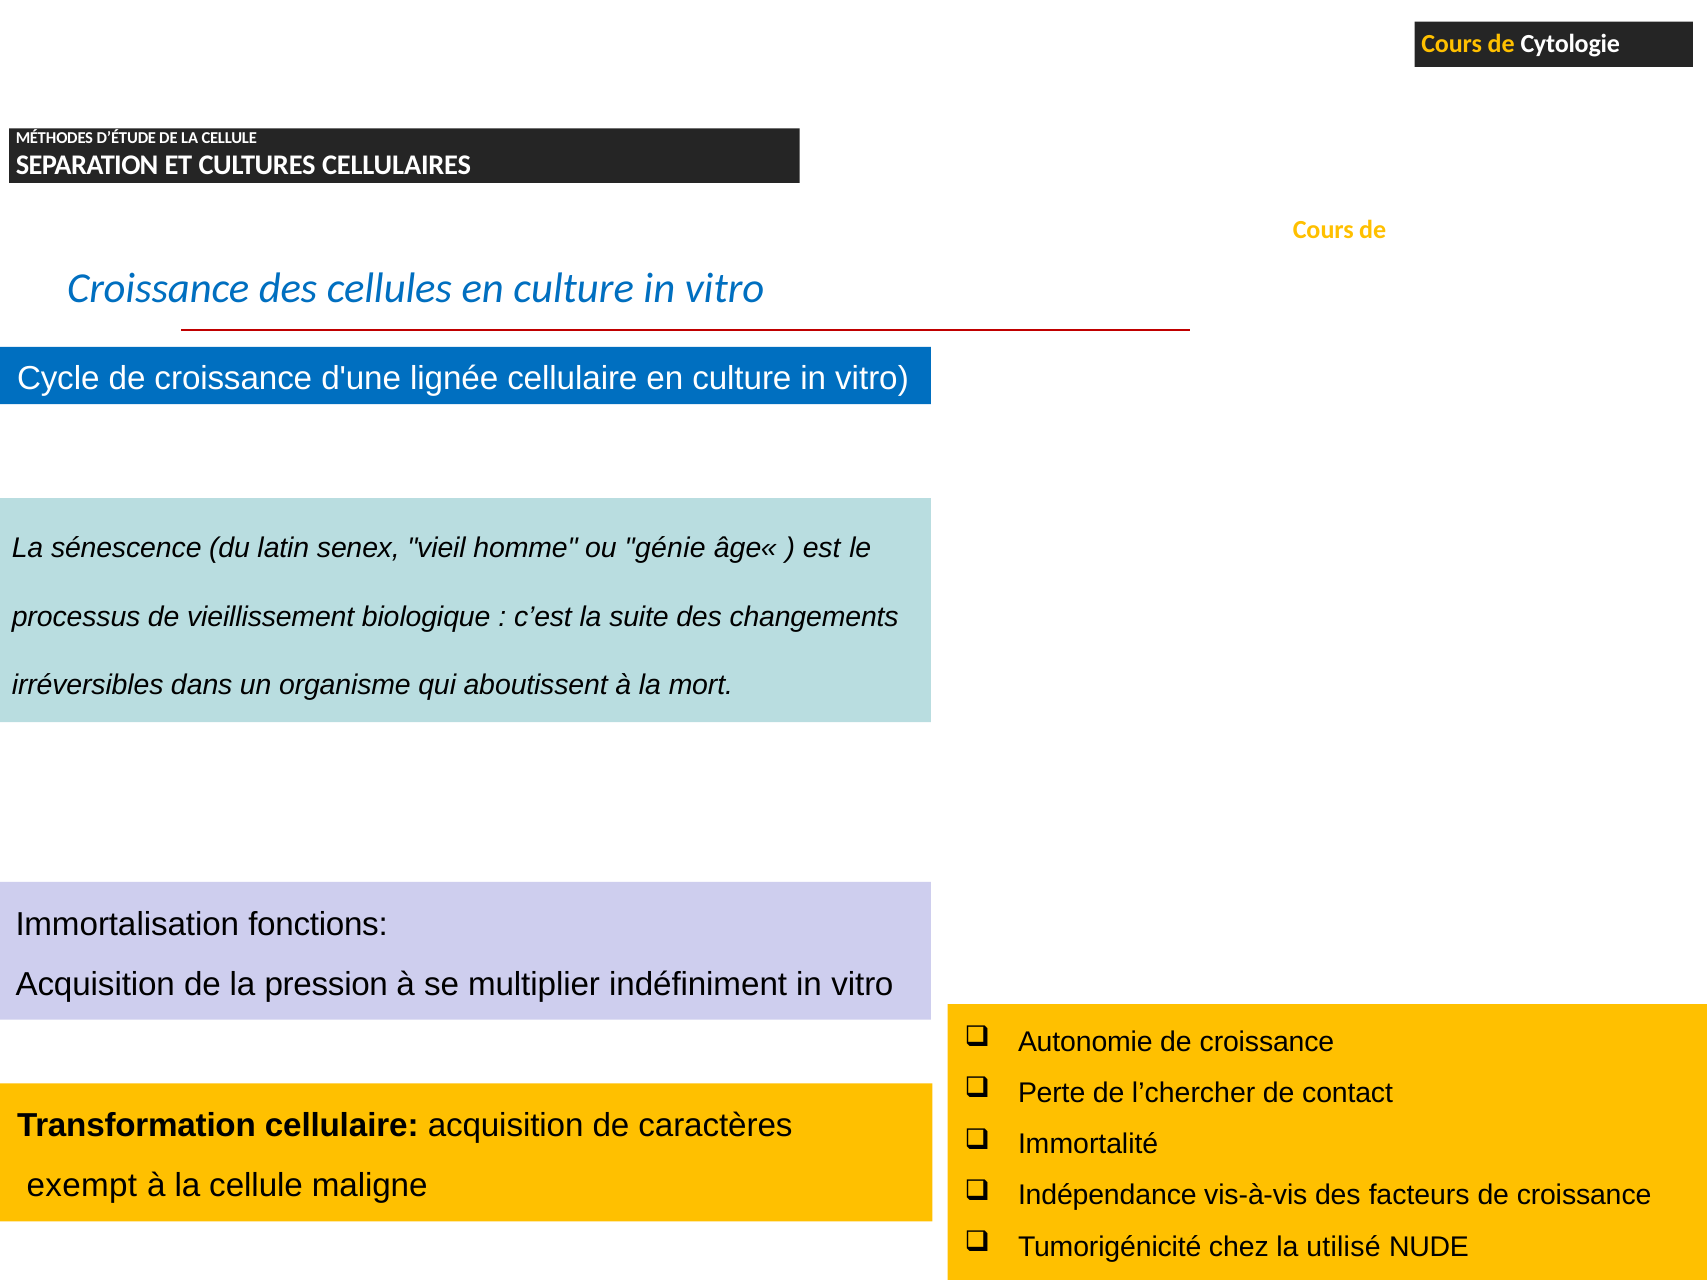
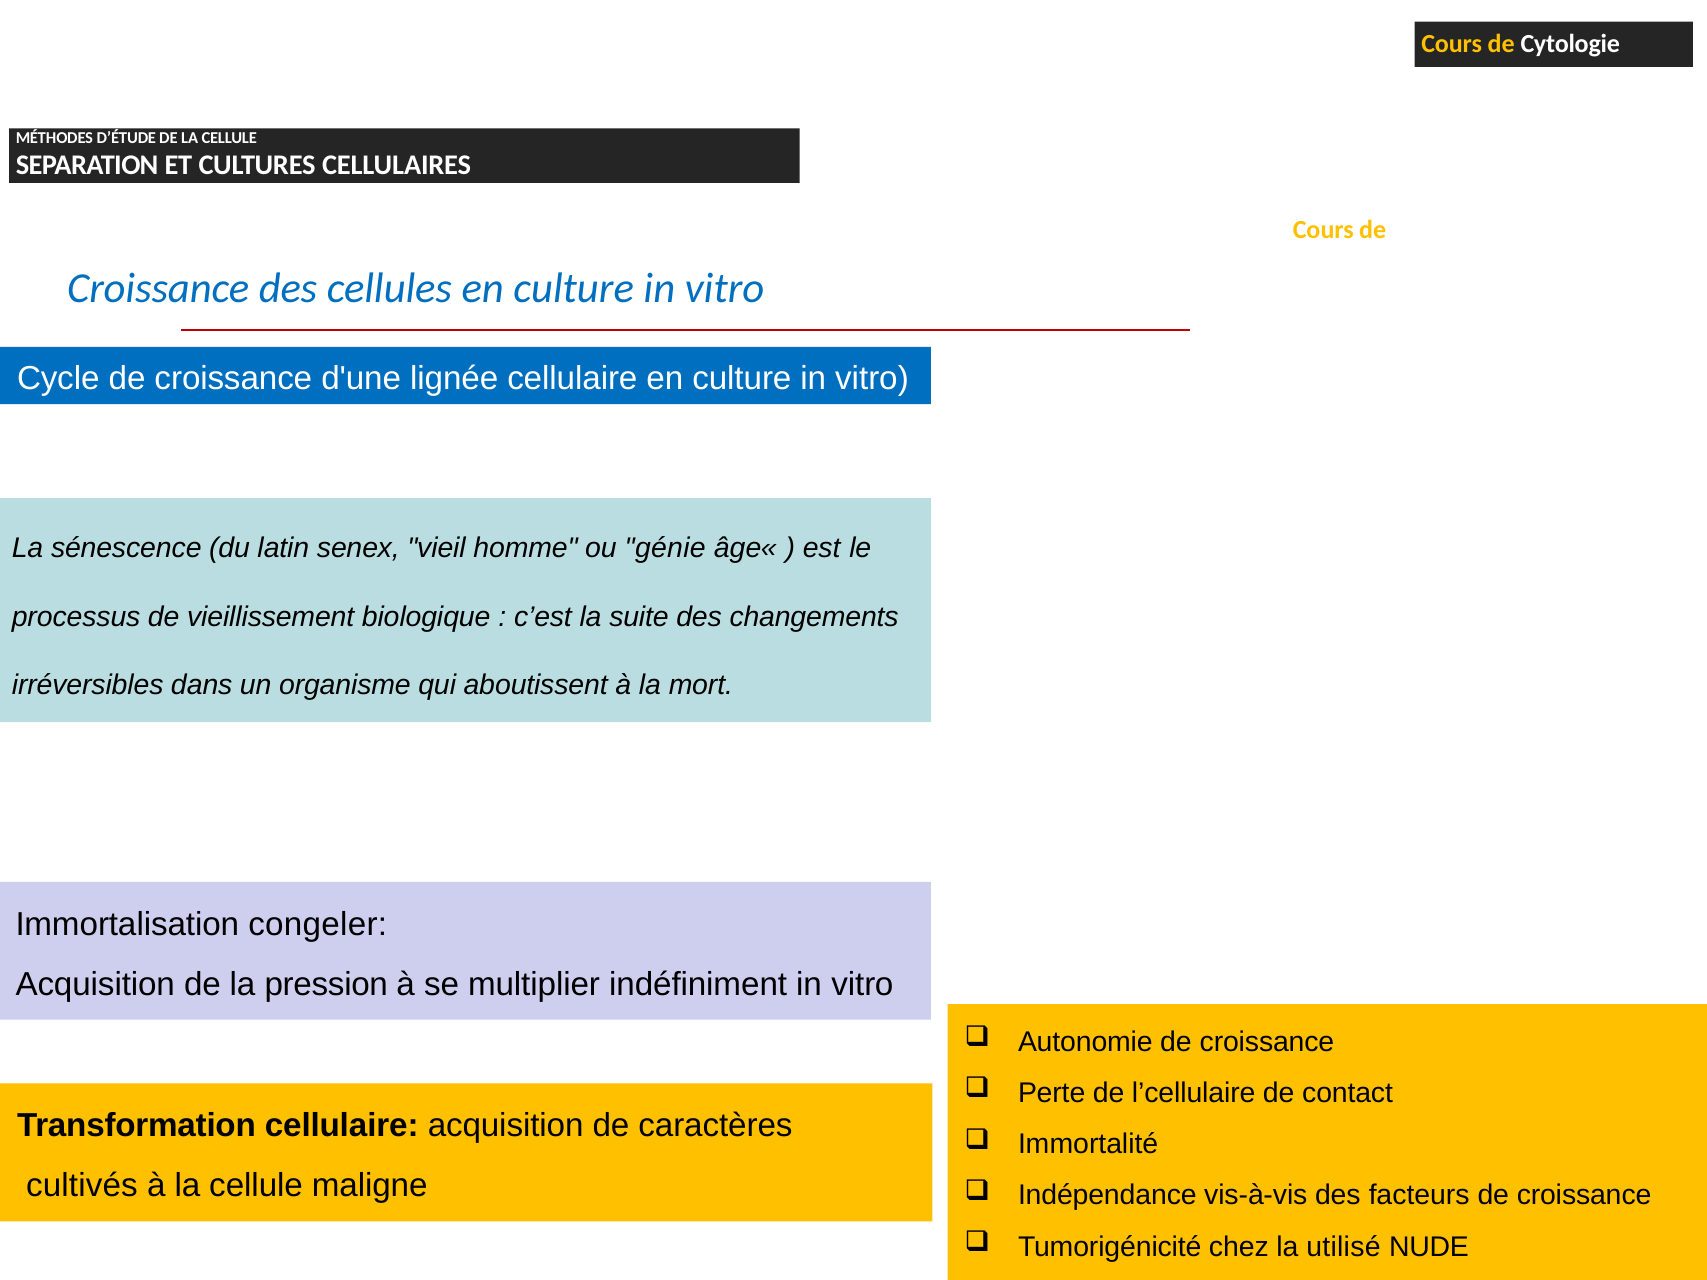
fonctions: fonctions -> congeler (318, 925)
l’chercher: l’chercher -> l’cellulaire (1194, 1093)
exempt: exempt -> cultivés (82, 1186)
